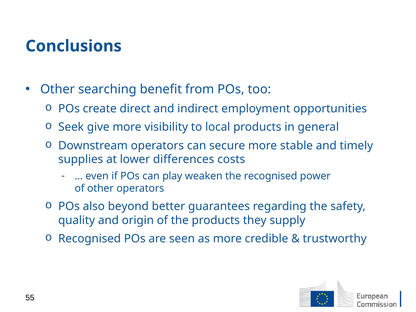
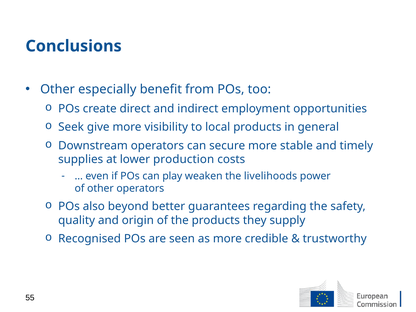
searching: searching -> especially (107, 89)
differences: differences -> production (184, 159)
the recognised: recognised -> livelihoods (271, 176)
